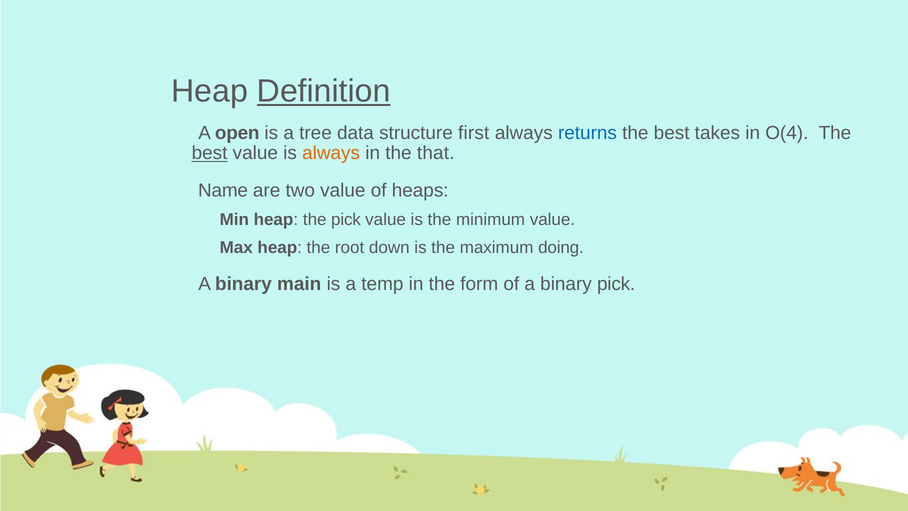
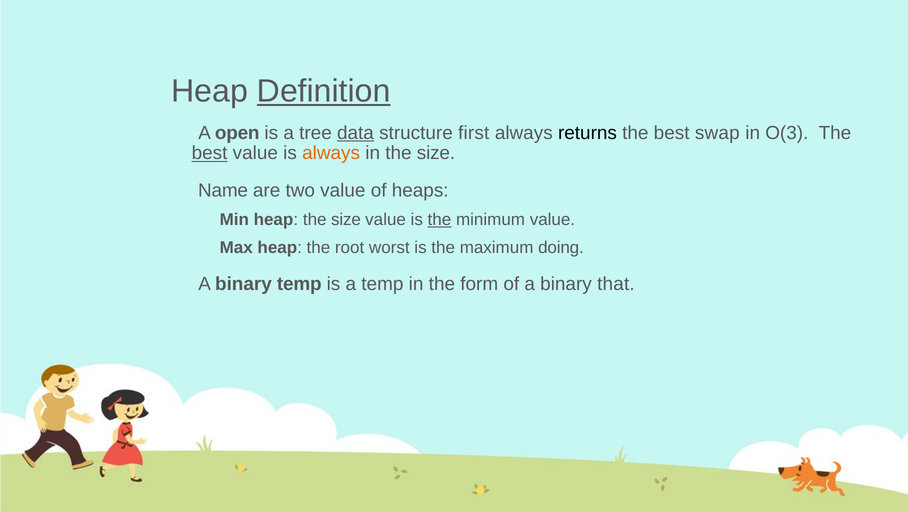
data underline: none -> present (355, 133)
returns colour: blue -> black (587, 133)
takes: takes -> swap (717, 133)
O(4: O(4 -> O(3 (787, 133)
in the that: that -> size (436, 153)
heap the pick: pick -> size (346, 220)
the underline: none -> present (439, 220)
down: down -> worst (389, 247)
binary main: main -> temp (299, 284)
binary pick: pick -> that (616, 284)
